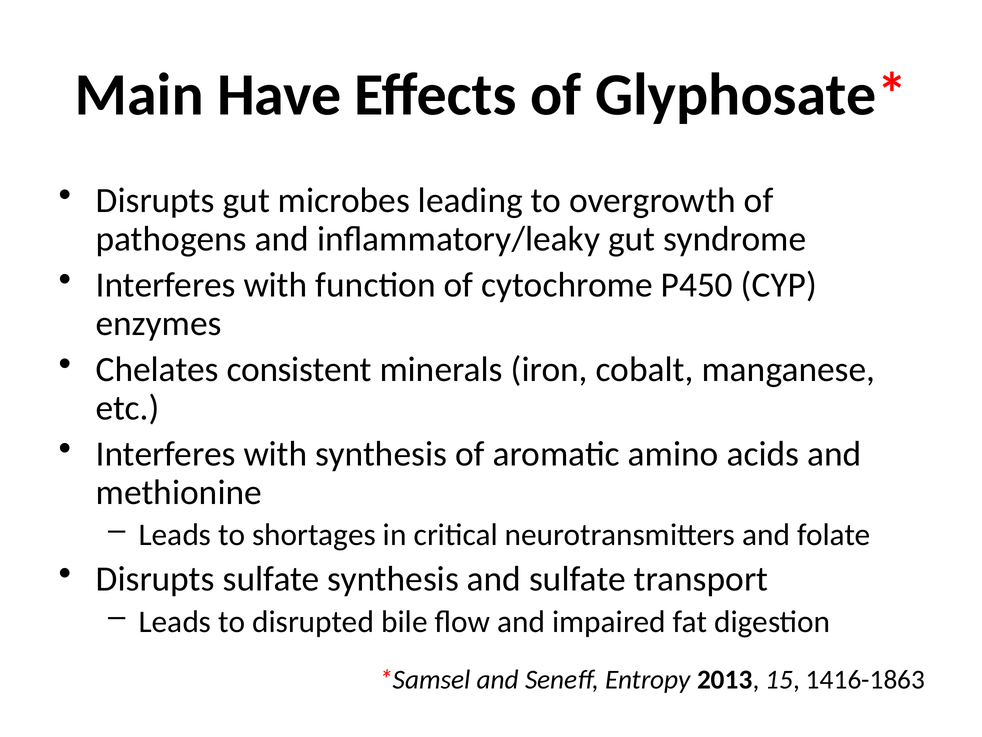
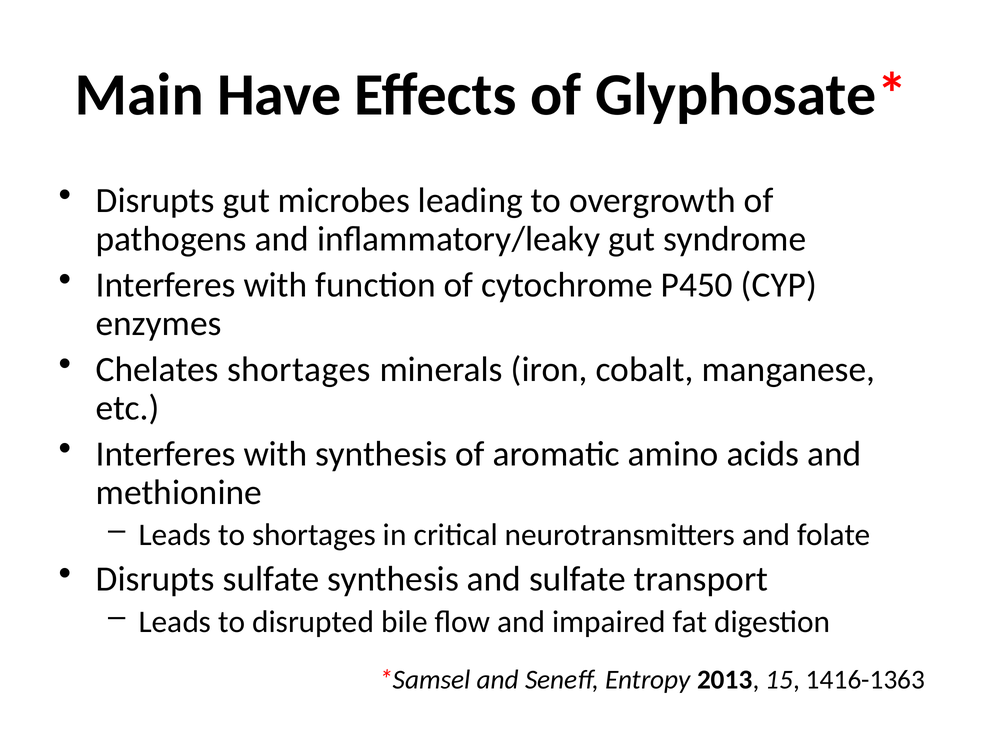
Chelates consistent: consistent -> shortages (299, 369)
1416-1863: 1416-1863 -> 1416-1363 (866, 679)
